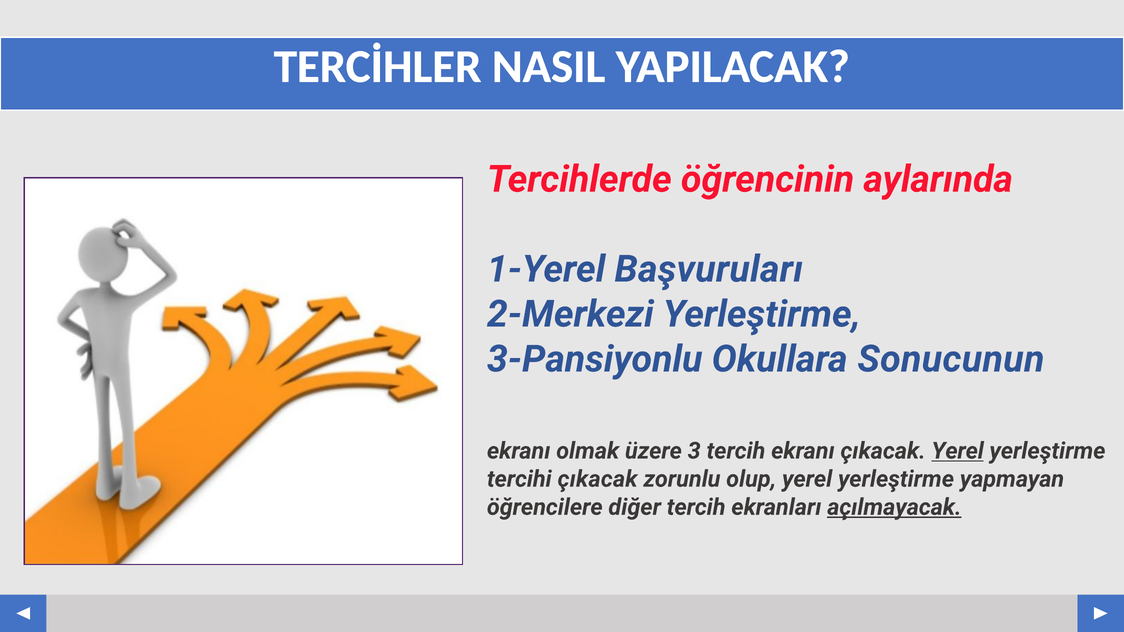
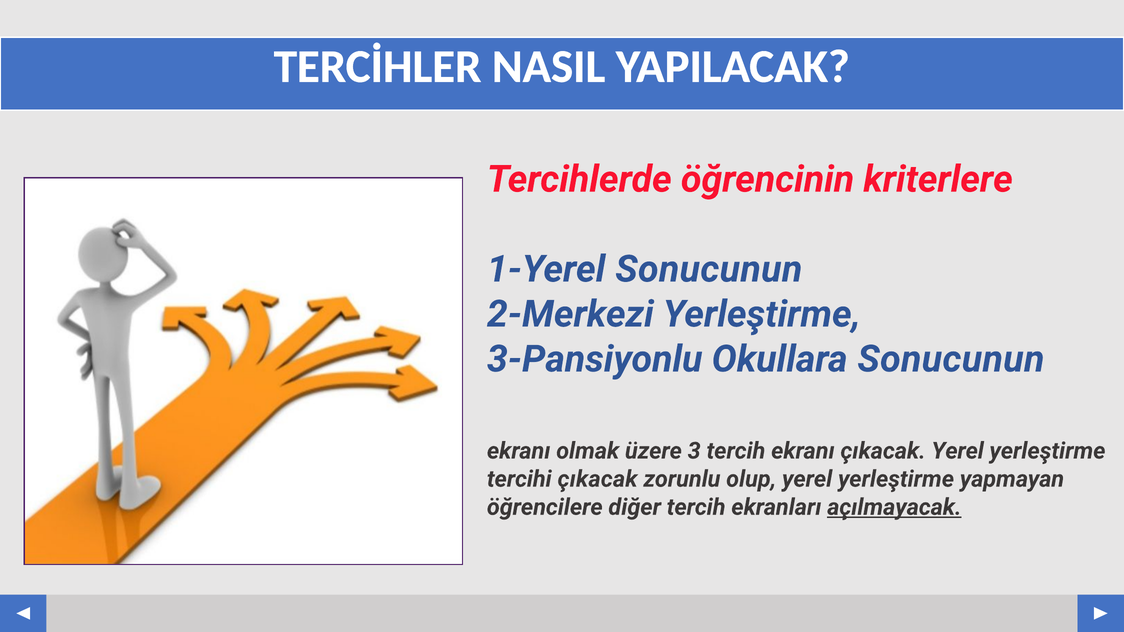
aylarında: aylarında -> kriterlere (938, 179)
1-Yerel Başvuruları: Başvuruları -> Sonucunun (709, 269)
Yerel underline: present -> none (958, 451)
